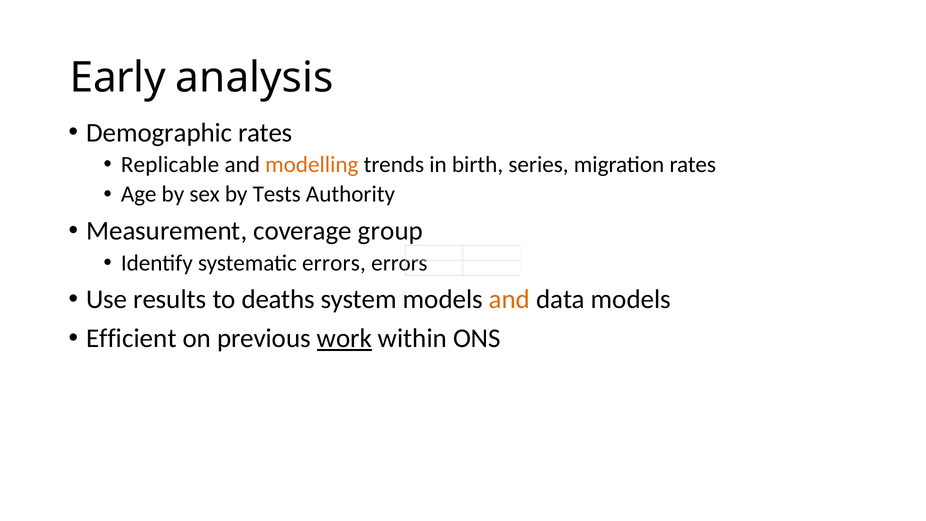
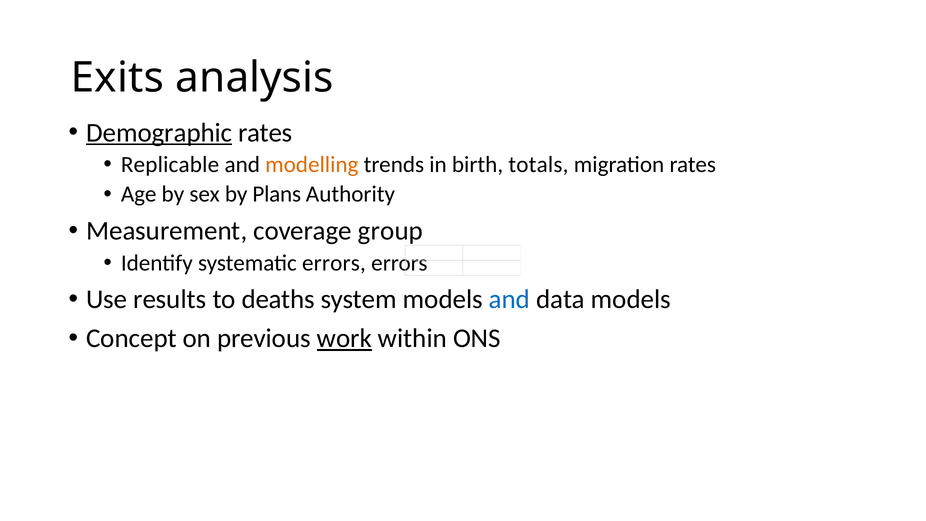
Early: Early -> Exits (117, 78)
Demographic underline: none -> present (159, 133)
series: series -> totals (538, 164)
Tests: Tests -> Plans (277, 194)
and colour: orange -> blue (510, 300)
Efficient: Efficient -> Concept (131, 338)
